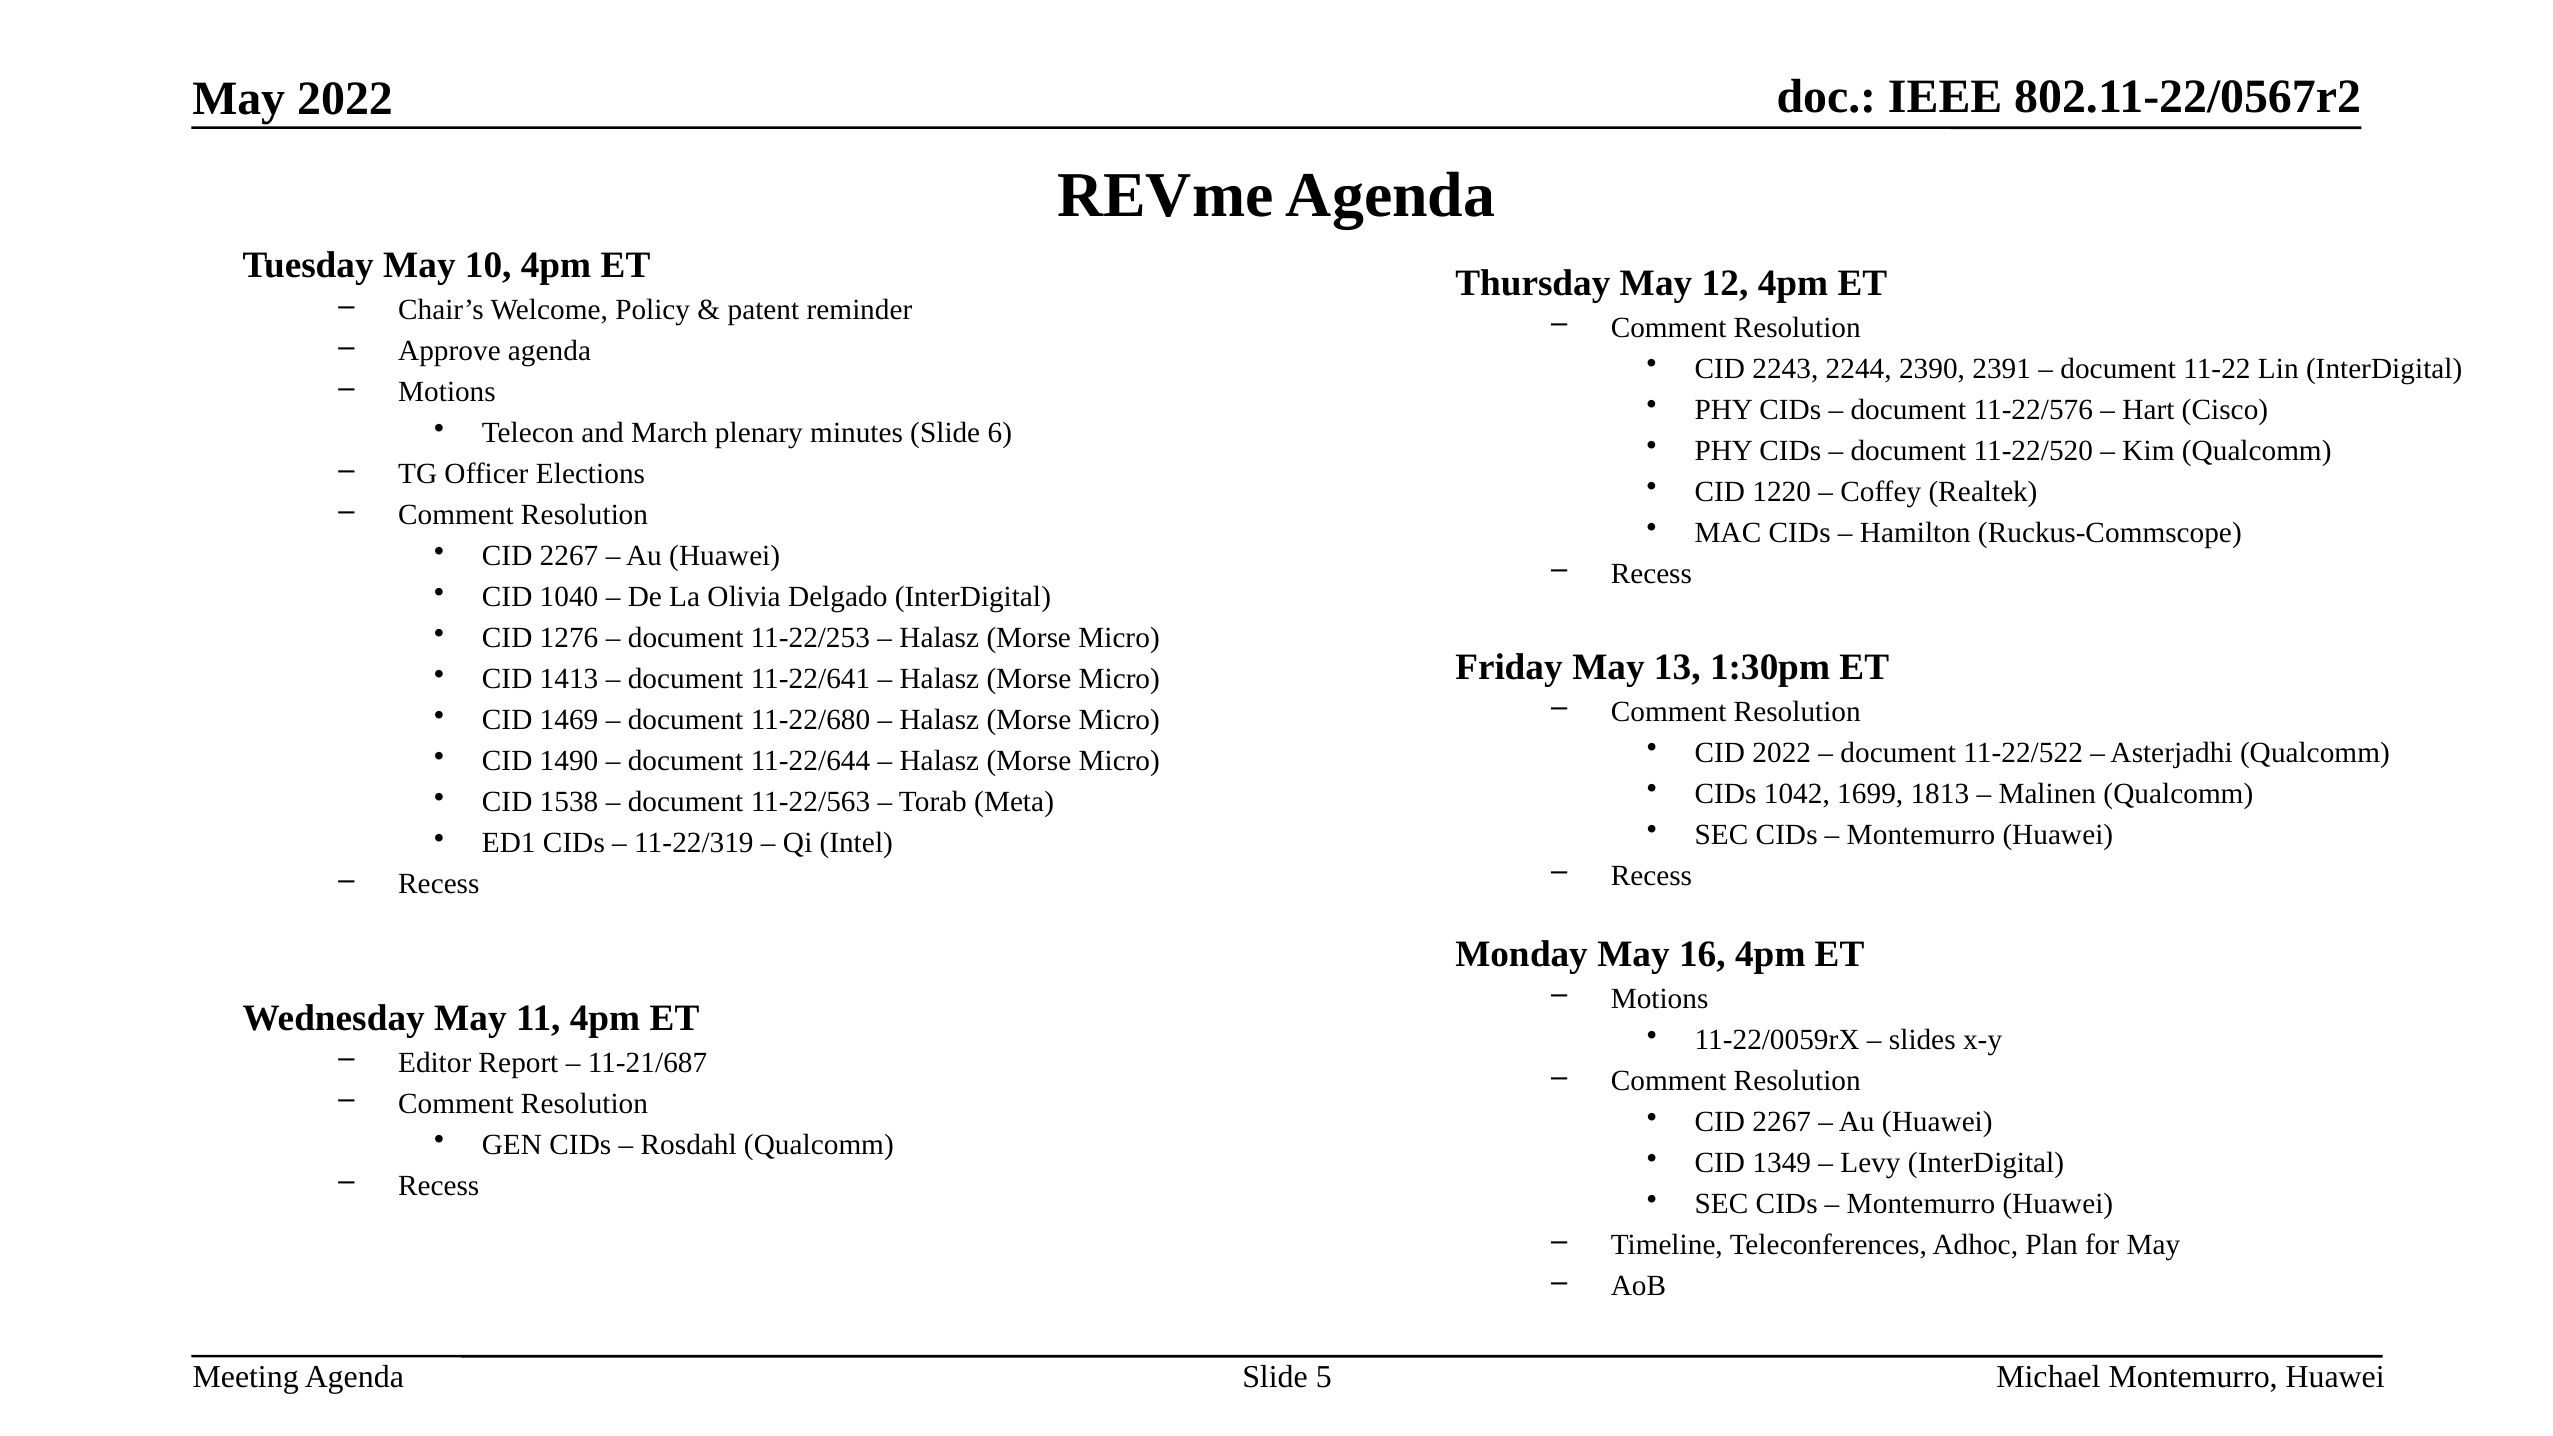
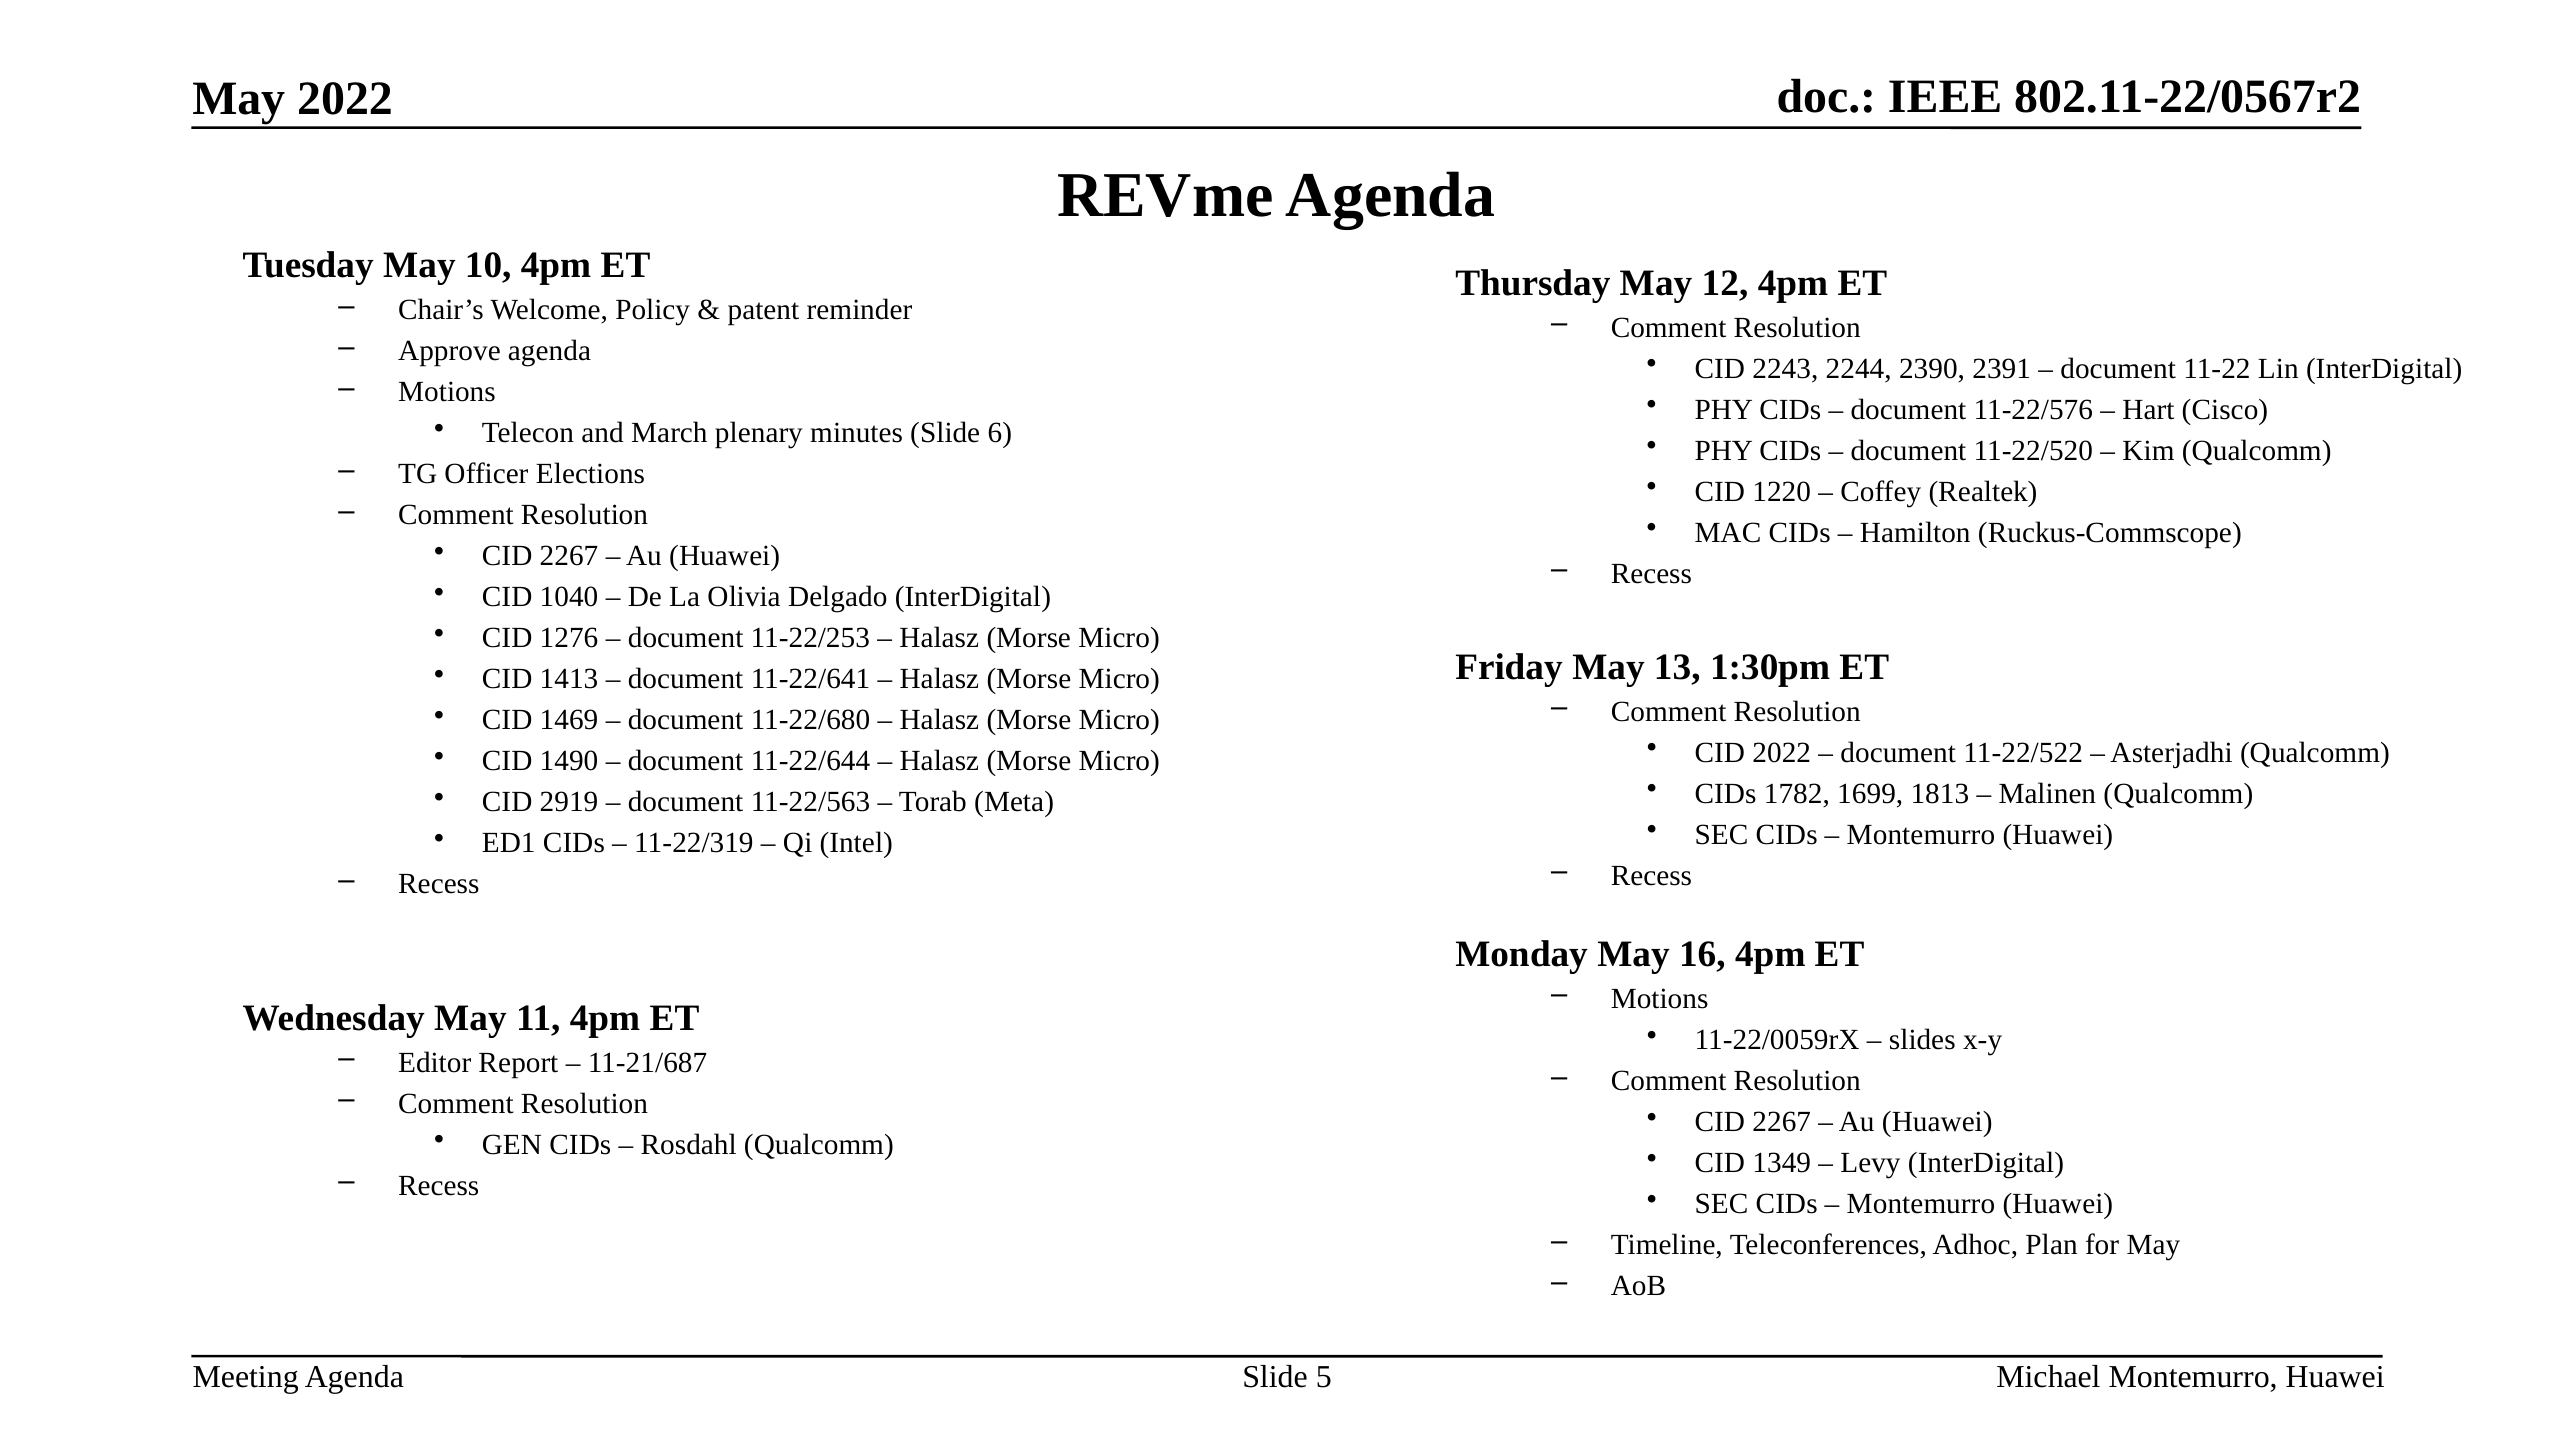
1042: 1042 -> 1782 (1797, 794)
1538: 1538 -> 2919 (569, 802)
